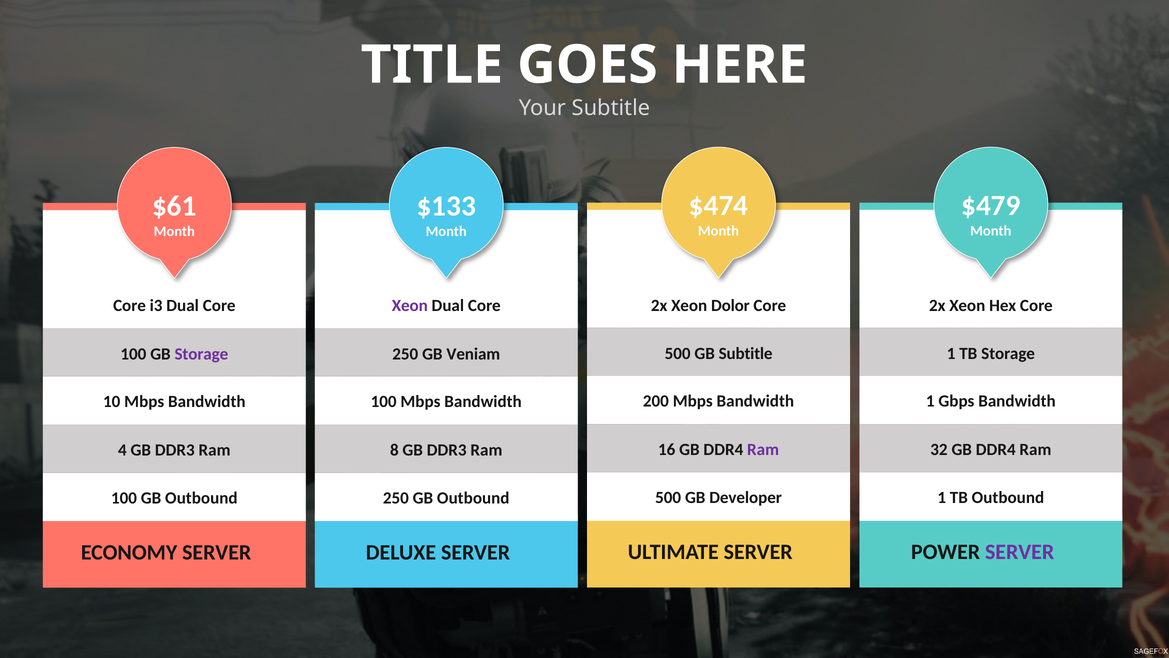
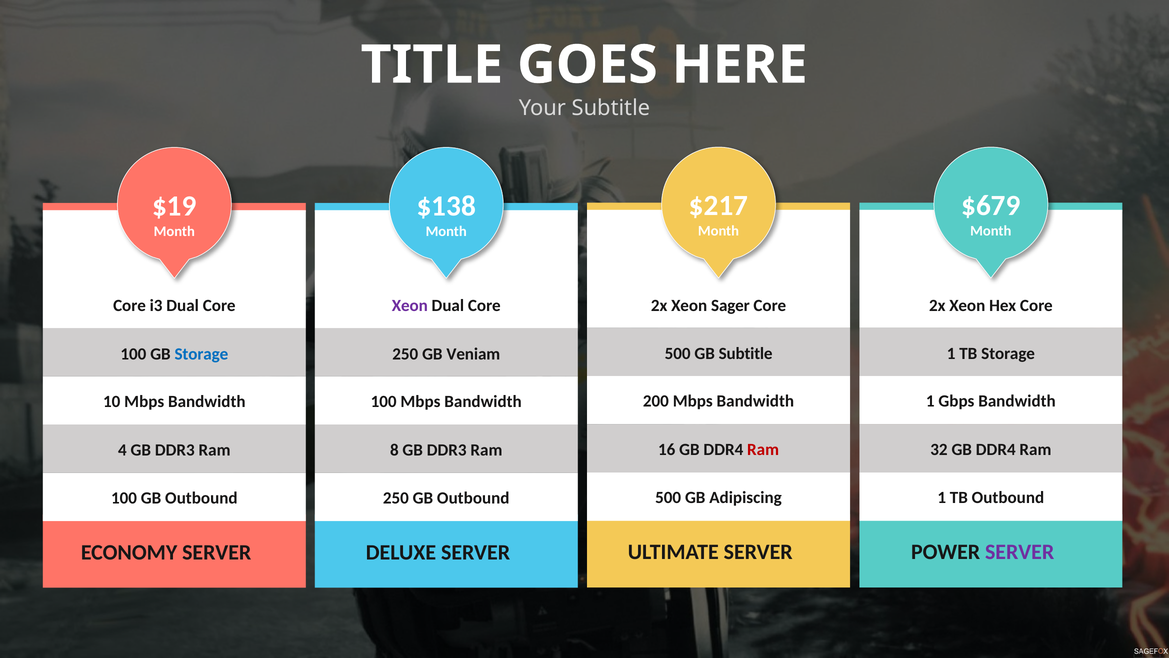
$474: $474 -> $217 (719, 206)
$479: $479 -> $679 (991, 206)
$61: $61 -> $19 (174, 206)
$133: $133 -> $138 (446, 206)
Dolor: Dolor -> Sager (730, 305)
Storage colour: purple -> blue (201, 354)
Ram colour: purple -> red (763, 449)
Developer: Developer -> Adipiscing (746, 497)
